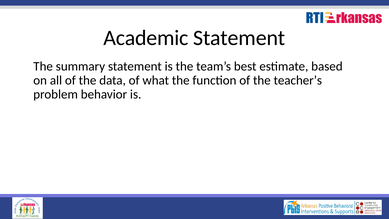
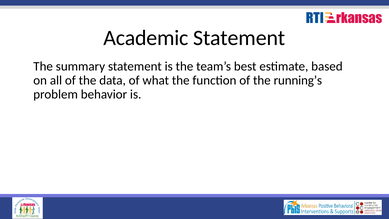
teacher’s: teacher’s -> running’s (298, 80)
